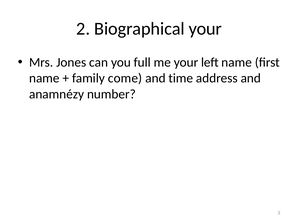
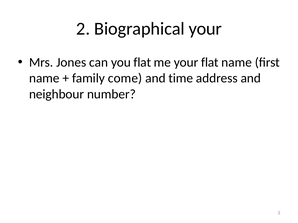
you full: full -> flat (142, 63)
your left: left -> flat (210, 63)
anamnézy: anamnézy -> neighbour (57, 94)
